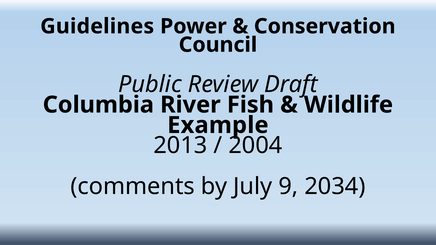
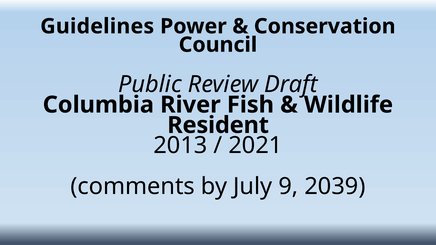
Example: Example -> Resident (218, 125)
2004: 2004 -> 2021 (255, 146)
2034: 2034 -> 2039 (335, 187)
